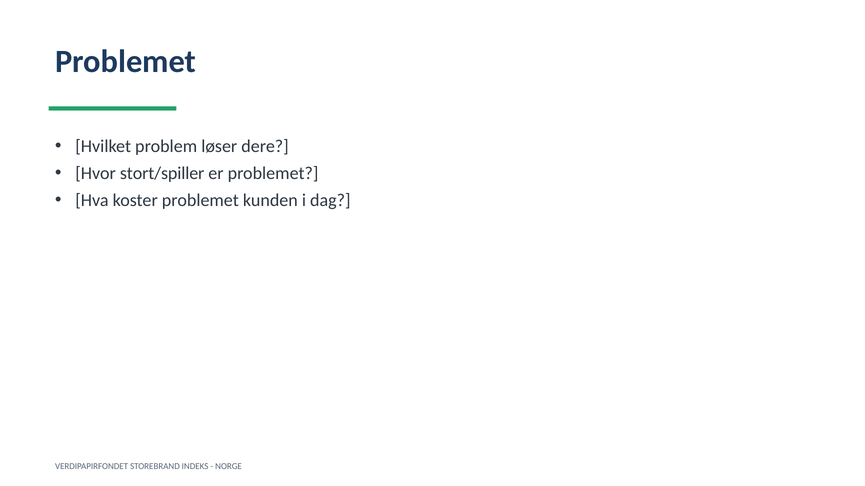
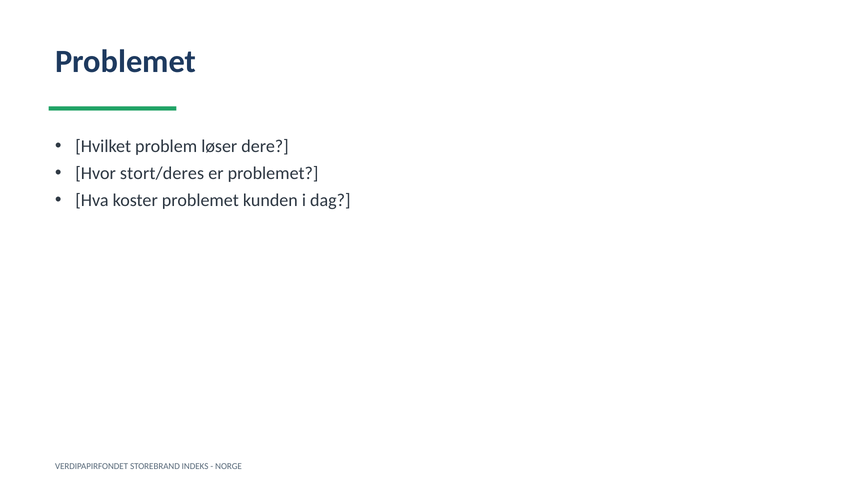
stort/spiller: stort/spiller -> stort/deres (162, 174)
